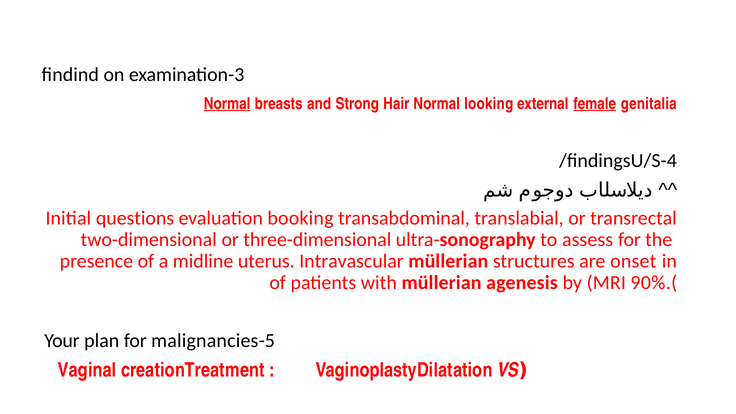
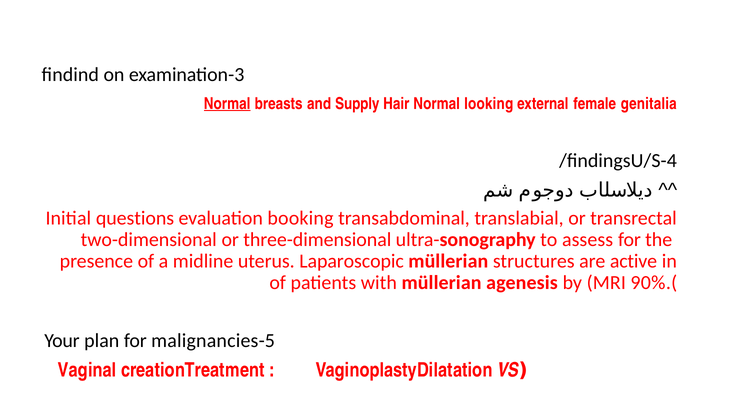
Strong: Strong -> Supply (357, 104)
female underline: present -> none (595, 104)
Intravascular: Intravascular -> Laparoscopic (352, 261)
onset: onset -> active (633, 261)
